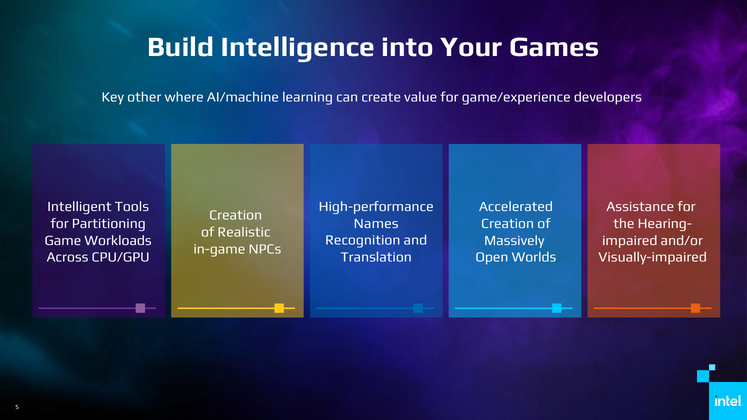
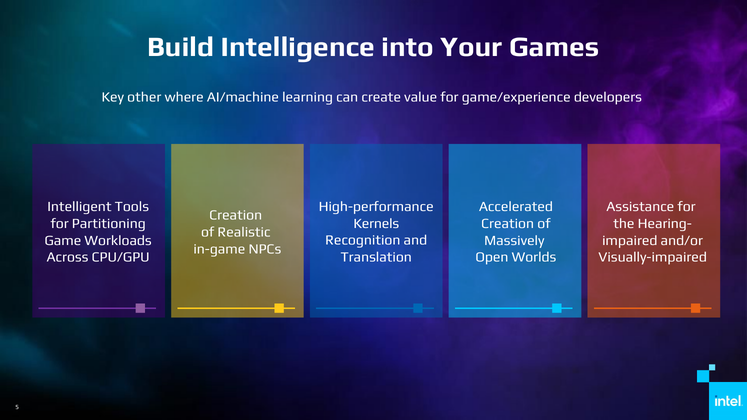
Names: Names -> Kernels (376, 224)
